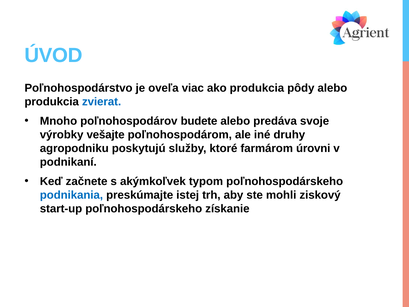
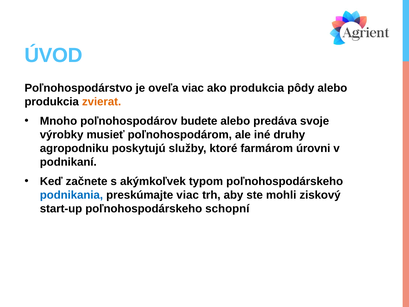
zvierat colour: blue -> orange (102, 102)
vešajte: vešajte -> musieť (106, 135)
preskúmajte istej: istej -> viac (188, 195)
získanie: získanie -> schopní (227, 209)
